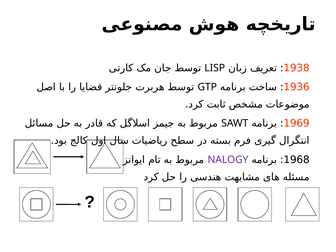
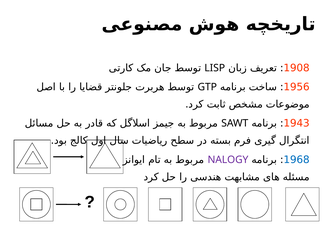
1938: 1938 -> 1908 (297, 68)
1936: 1936 -> 1956 (297, 87)
1969: 1969 -> 1943 (297, 123)
1968 colour: black -> blue (297, 160)
